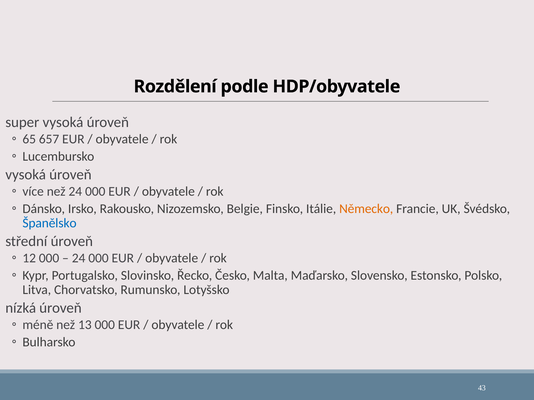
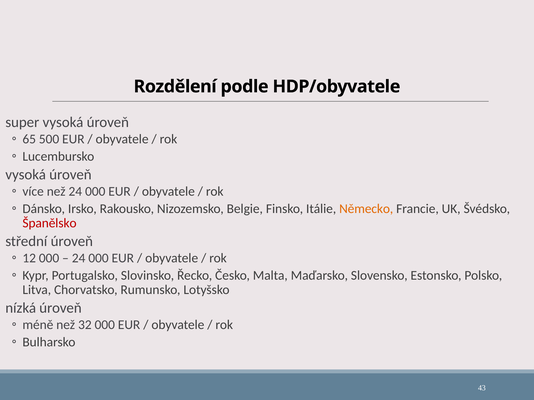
657: 657 -> 500 (49, 139)
Španělsko colour: blue -> red (49, 223)
13: 13 -> 32 (85, 325)
